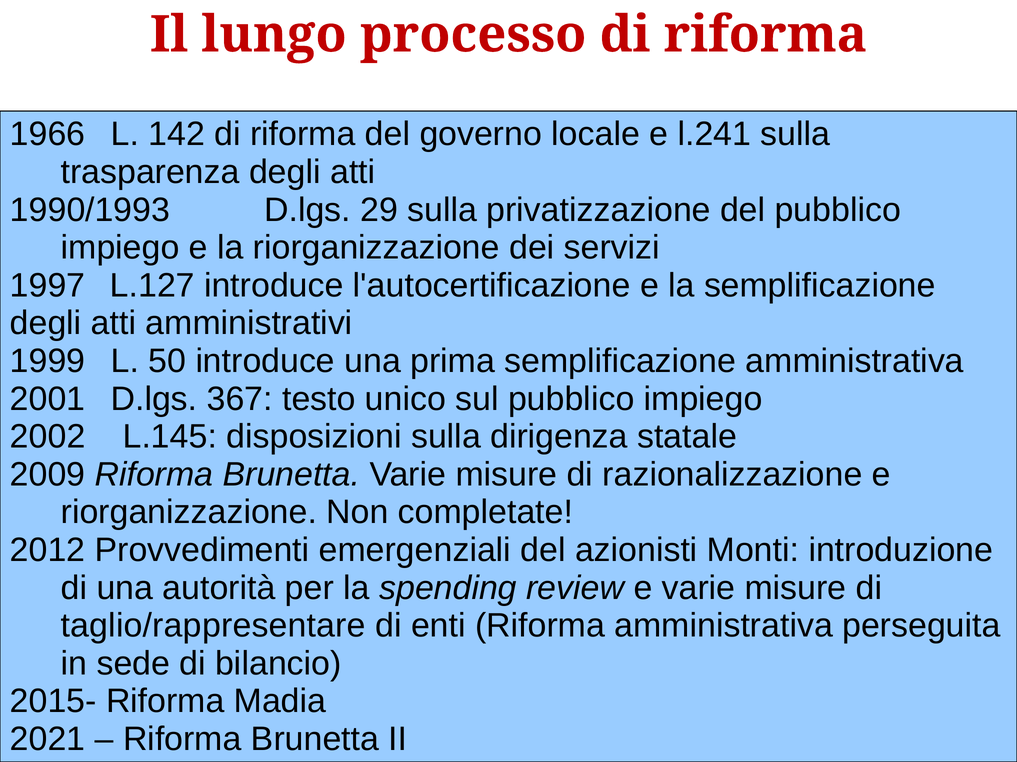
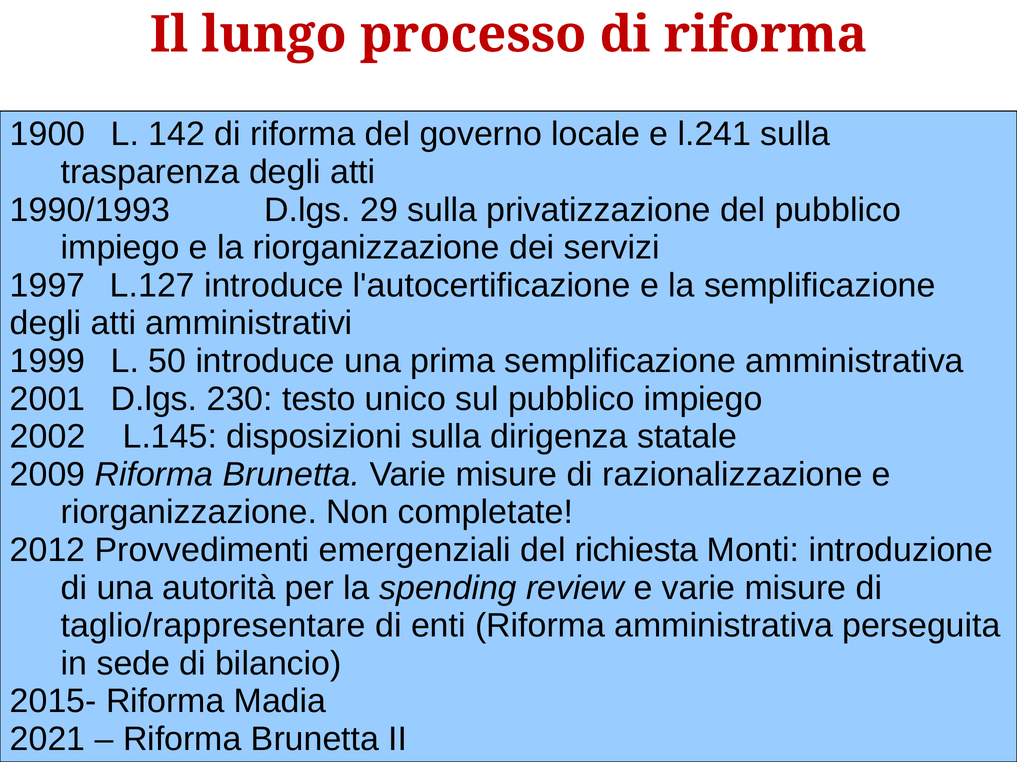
1966: 1966 -> 1900 (48, 134)
367: 367 -> 230 (240, 399)
azionisti: azionisti -> richiesta (636, 551)
